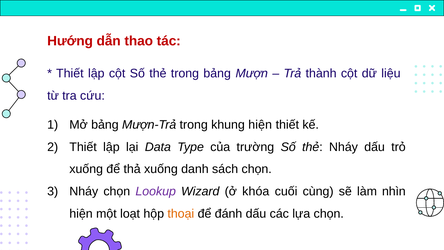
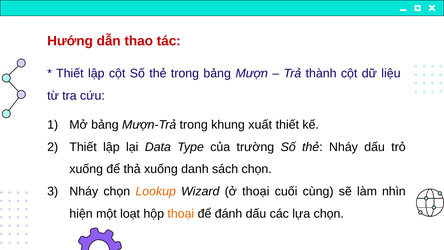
khung hiện: hiện -> xuất (260, 125)
Lookup colour: purple -> orange (156, 191)
ở khóa: khóa -> thoại (256, 191)
